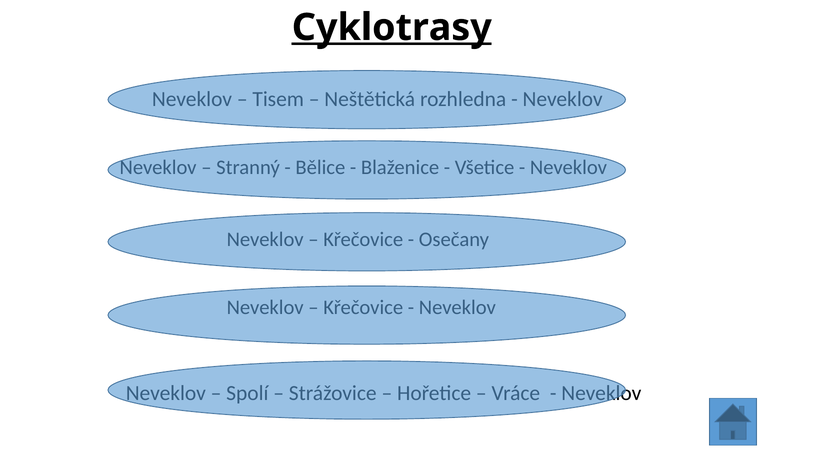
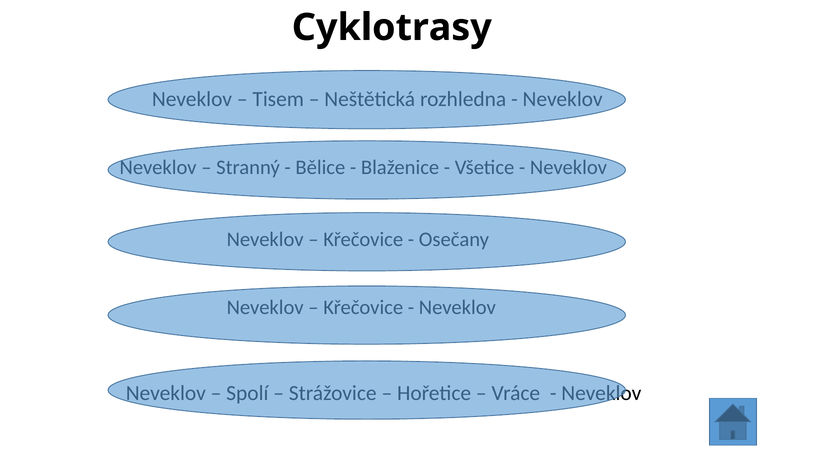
Cyklotrasy underline: present -> none (392, 27)
